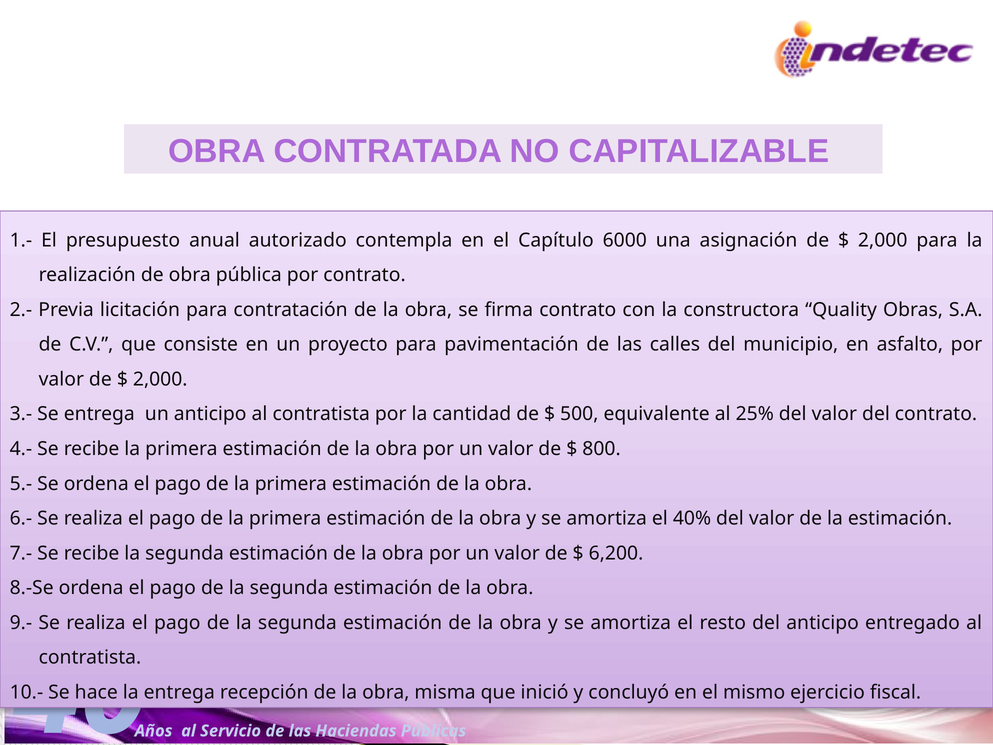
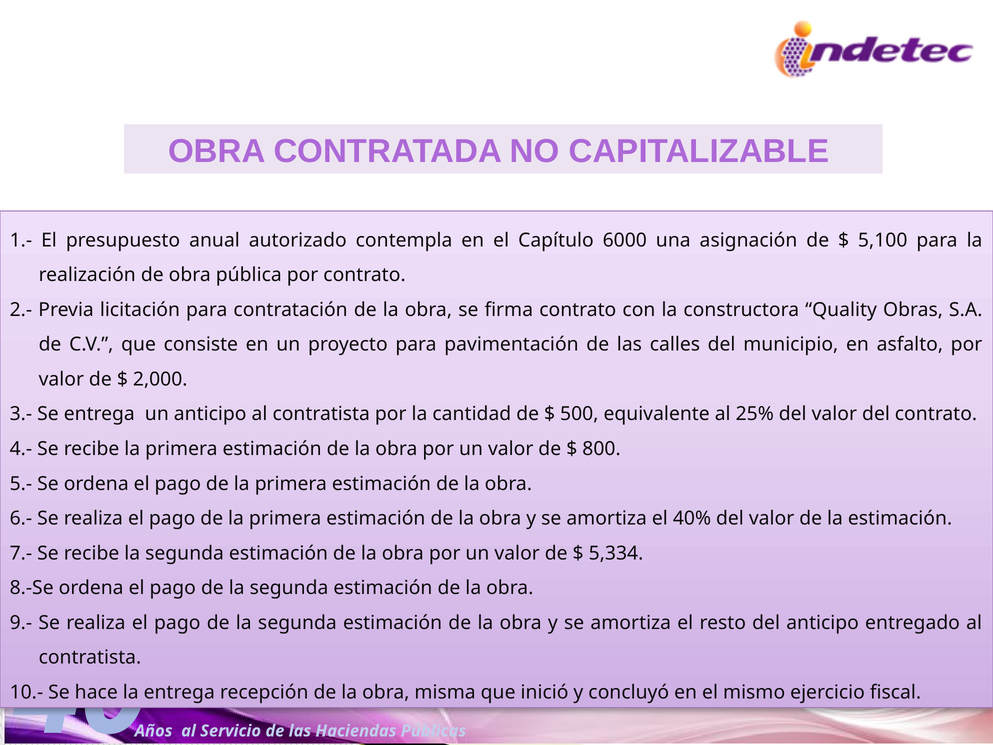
2,000: 2,000 -> 5,100 (883, 240)
6,200: 6,200 -> 5,334 (616, 553)
